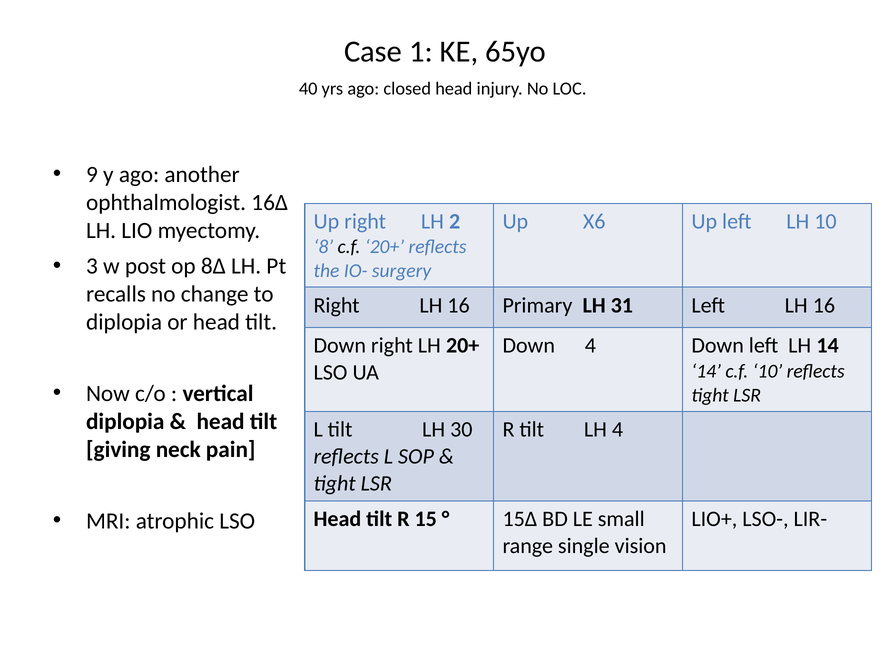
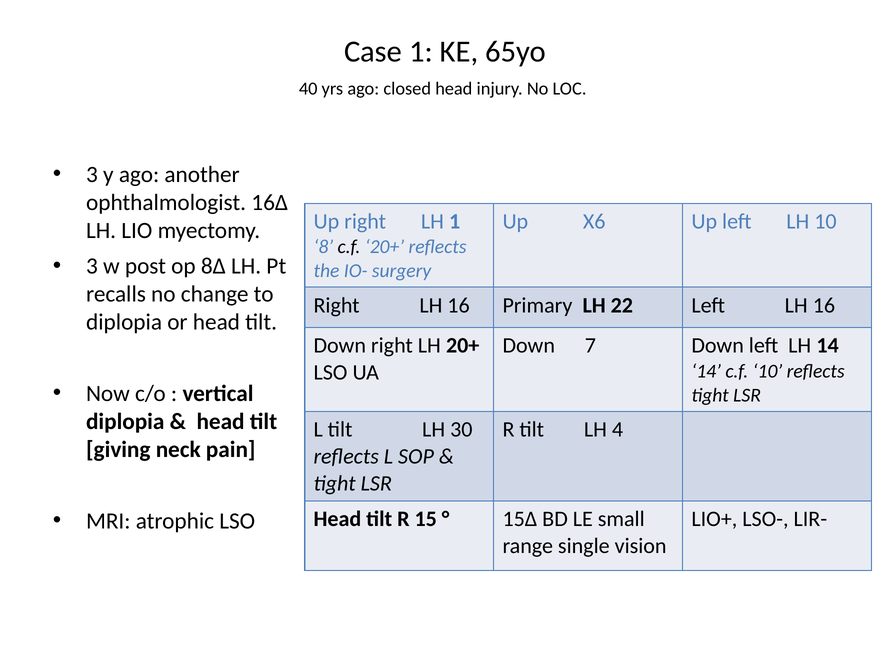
9: 9 -> 3 (92, 175)
LH 2: 2 -> 1 (455, 222)
31: 31 -> 22 (622, 305)
Down 4: 4 -> 7 (590, 346)
